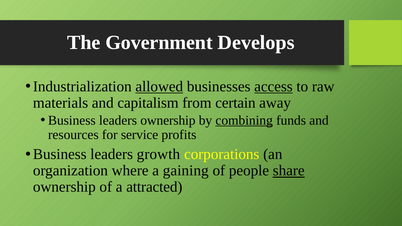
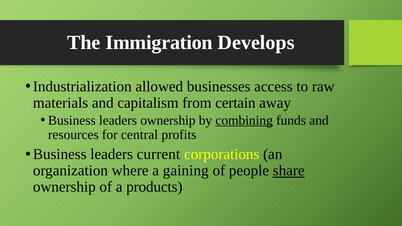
Government: Government -> Immigration (159, 43)
allowed underline: present -> none (159, 87)
access underline: present -> none (273, 87)
service: service -> central (139, 135)
growth: growth -> current (158, 154)
attracted: attracted -> products (154, 187)
